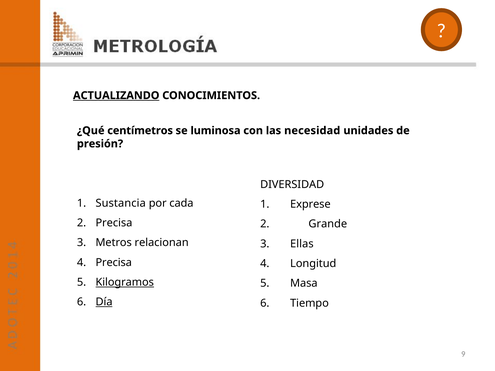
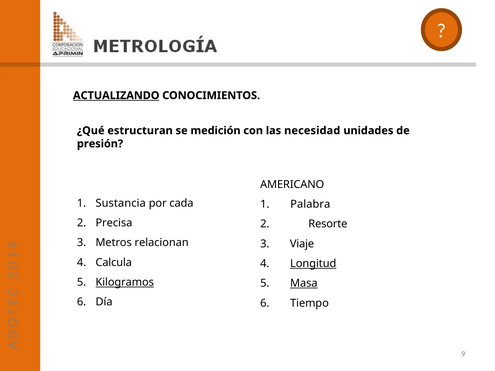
centímetros: centímetros -> estructuran (140, 131)
luminosa: luminosa -> medición (216, 131)
DIVERSIDAD: DIVERSIDAD -> AMERICANO (292, 185)
Exprese: Exprese -> Palabra (310, 204)
Grande: Grande -> Resorte (328, 224)
Ellas: Ellas -> Viaje (302, 244)
Precisa: Precisa -> Calcula (114, 263)
Longitud underline: none -> present (313, 264)
Masa underline: none -> present (304, 283)
Día underline: present -> none (104, 302)
